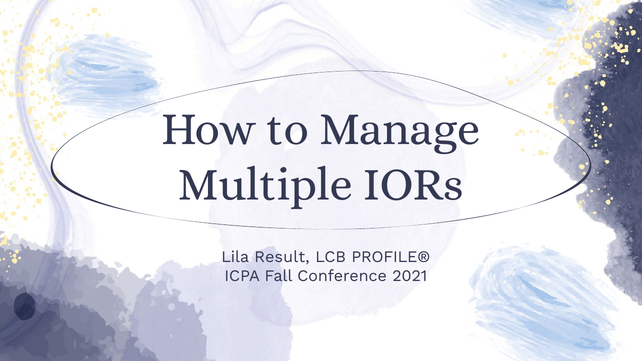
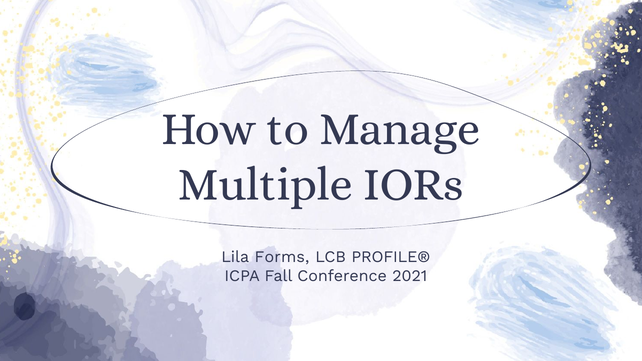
Result: Result -> Forms (282, 257)
